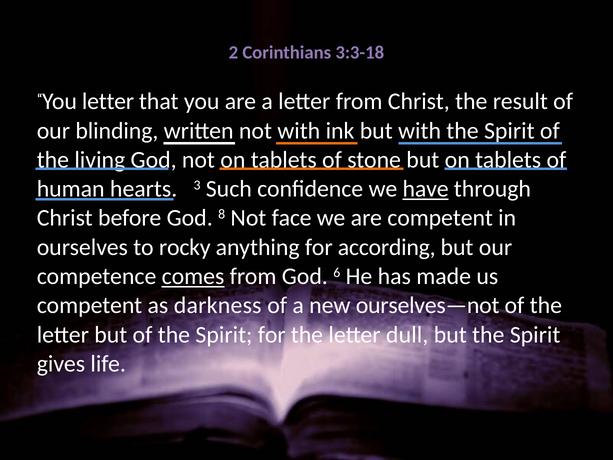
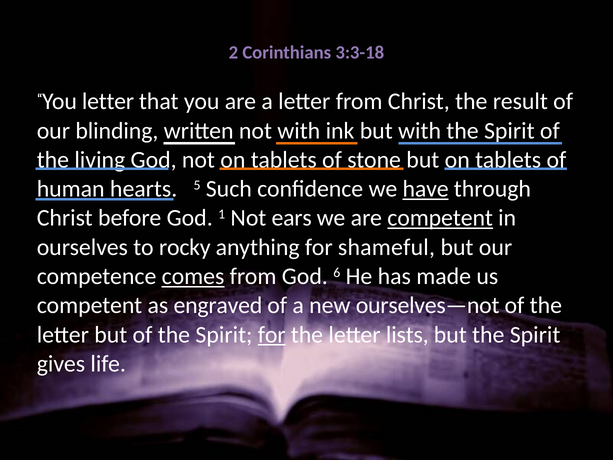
3: 3 -> 5 (197, 185)
8: 8 -> 1 (222, 214)
face: face -> ears (292, 218)
competent underline: none -> present (440, 218)
according: according -> shameful (386, 247)
darkness: darkness -> engraved (218, 305)
for underline: none -> present (272, 335)
dull: dull -> lists (407, 335)
